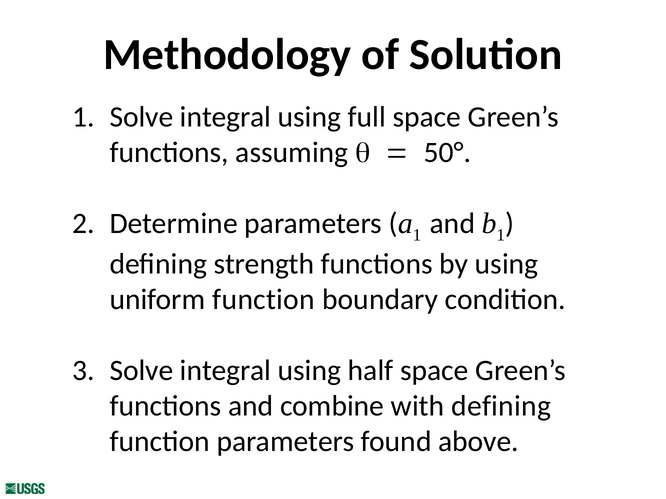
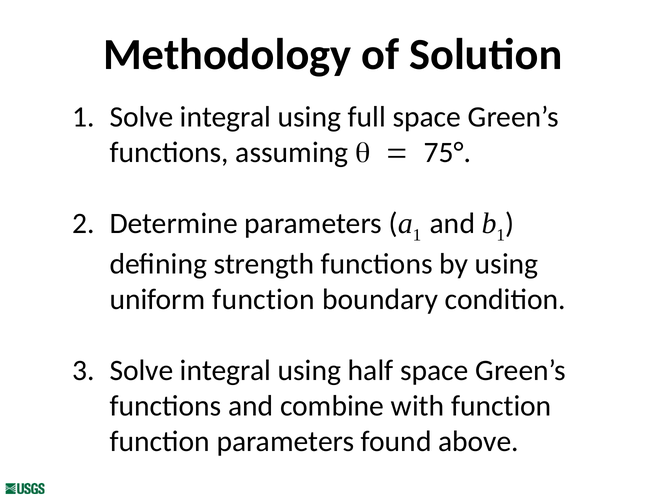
50°: 50° -> 75° (448, 153)
with defining: defining -> function (501, 406)
